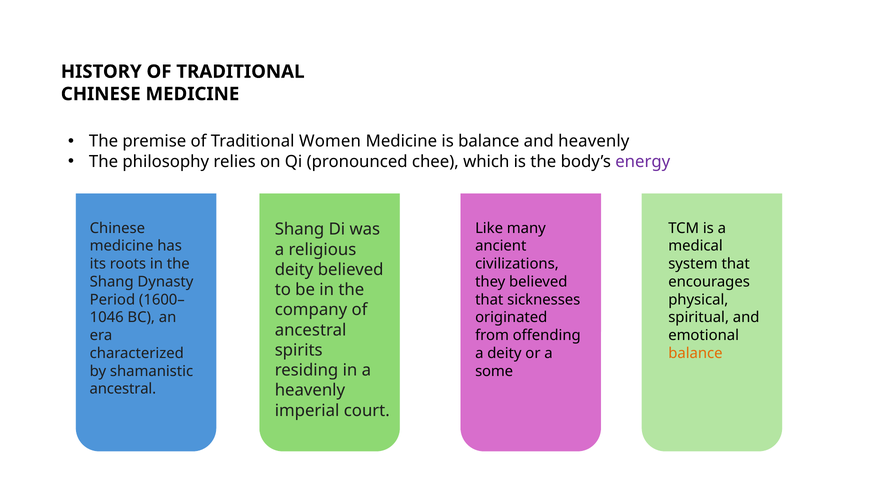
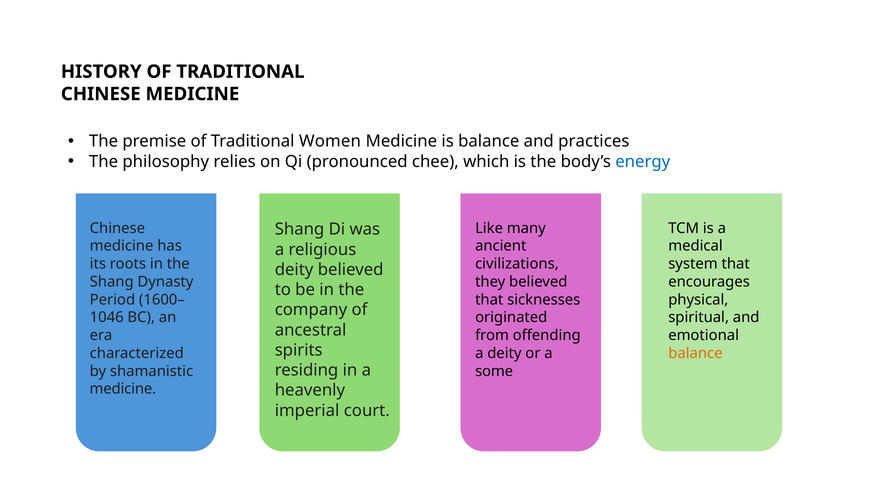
and heavenly: heavenly -> practices (594, 141)
energy colour: purple -> blue (643, 162)
ancestral: ancestral -> medicine (123, 389)
